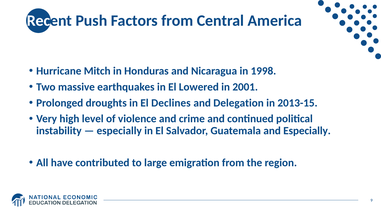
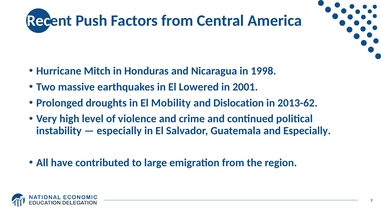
Declines: Declines -> Mobility (171, 103)
Delegation: Delegation -> Dislocation (239, 103)
2013-15: 2013-15 -> 2013-62 (298, 103)
